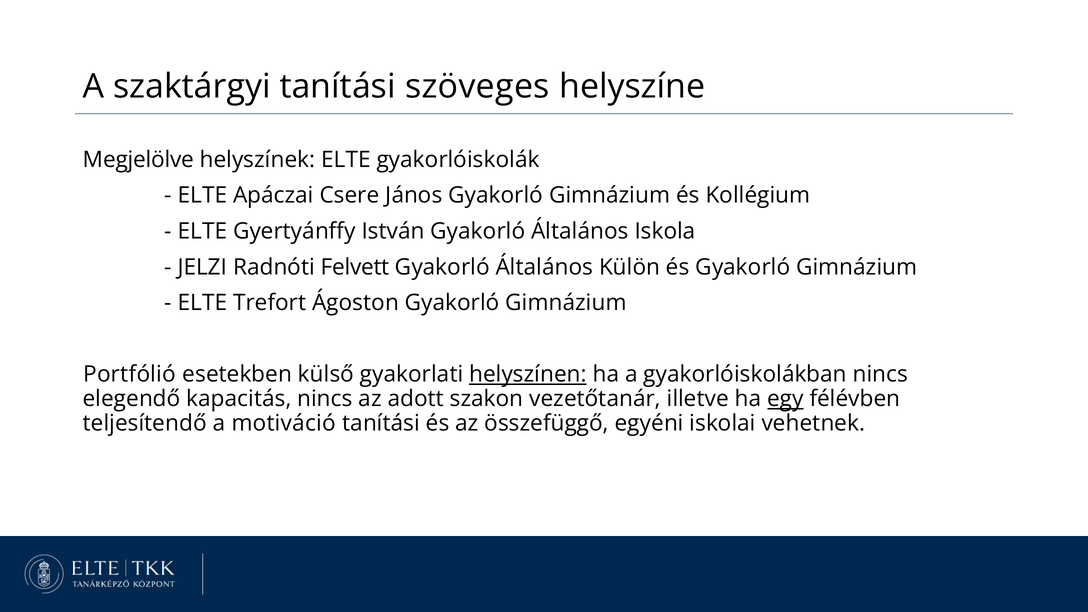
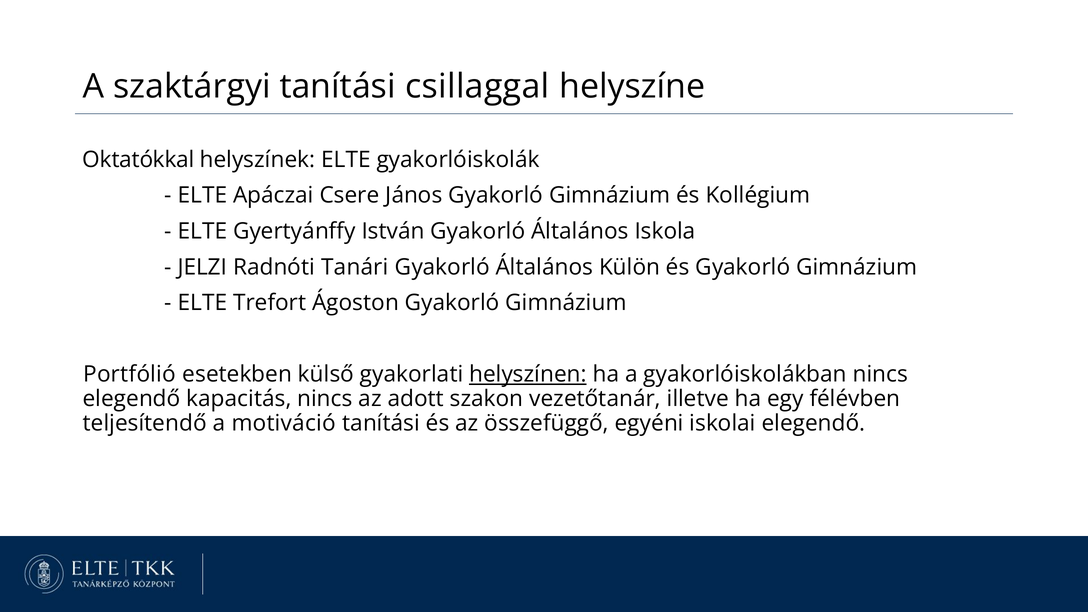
szöveges: szöveges -> csillaggal (477, 87)
Megjelölve: Megjelölve -> Oktatókkal (138, 160)
Felvett: Felvett -> Tanári (355, 267)
egy underline: present -> none (785, 399)
iskolai vehetnek: vehetnek -> elegendő (813, 423)
